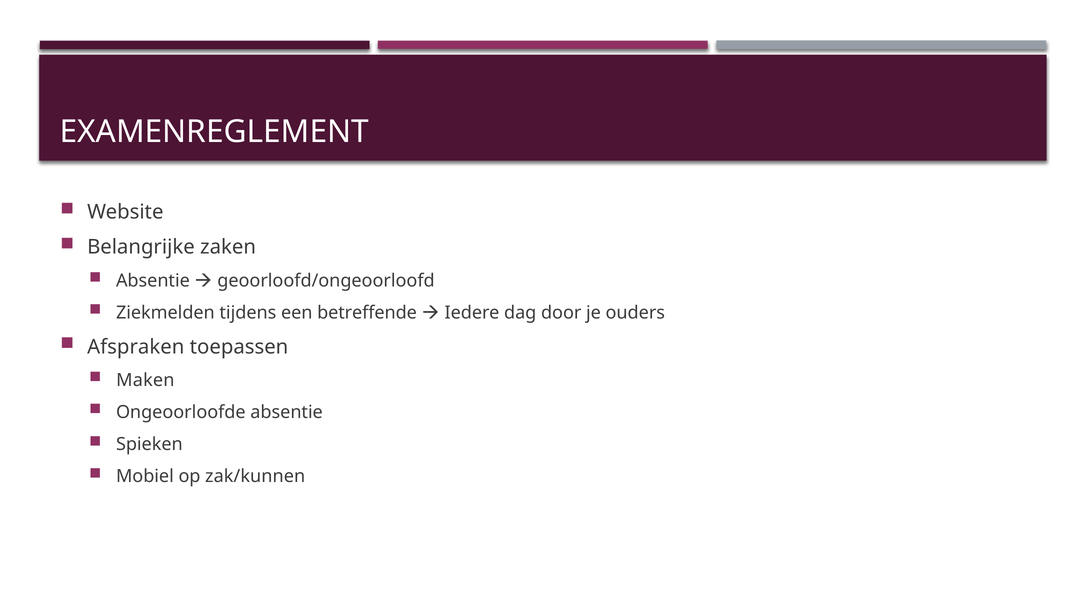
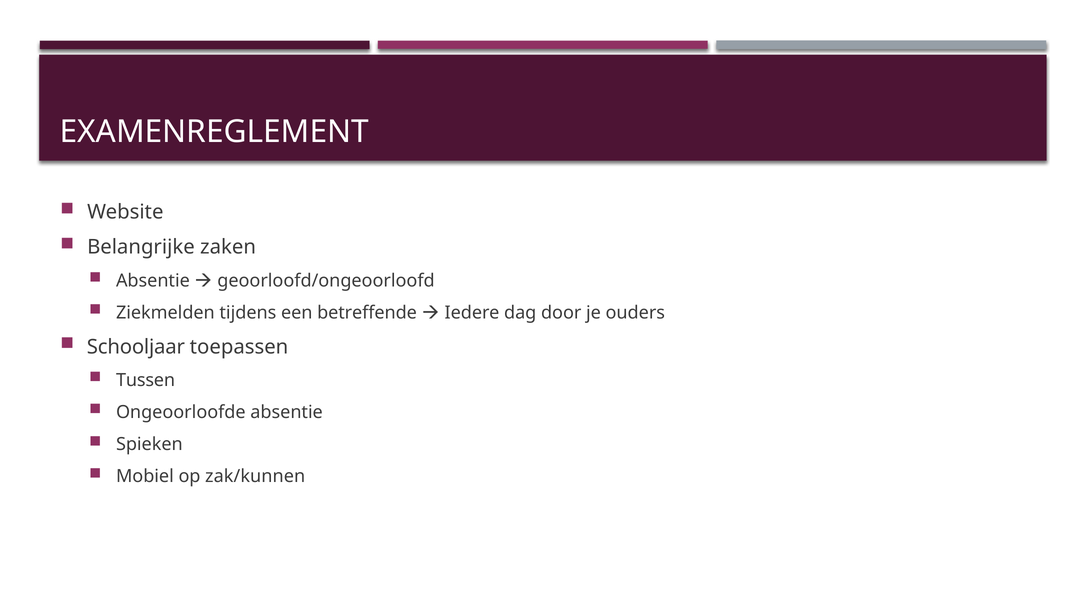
Afspraken: Afspraken -> Schooljaar (136, 347)
Maken: Maken -> Tussen (146, 380)
